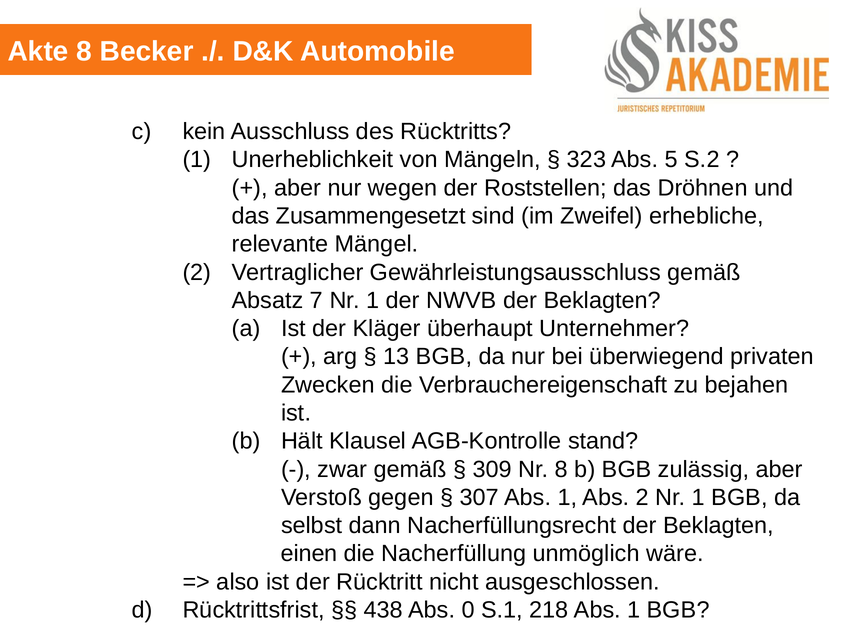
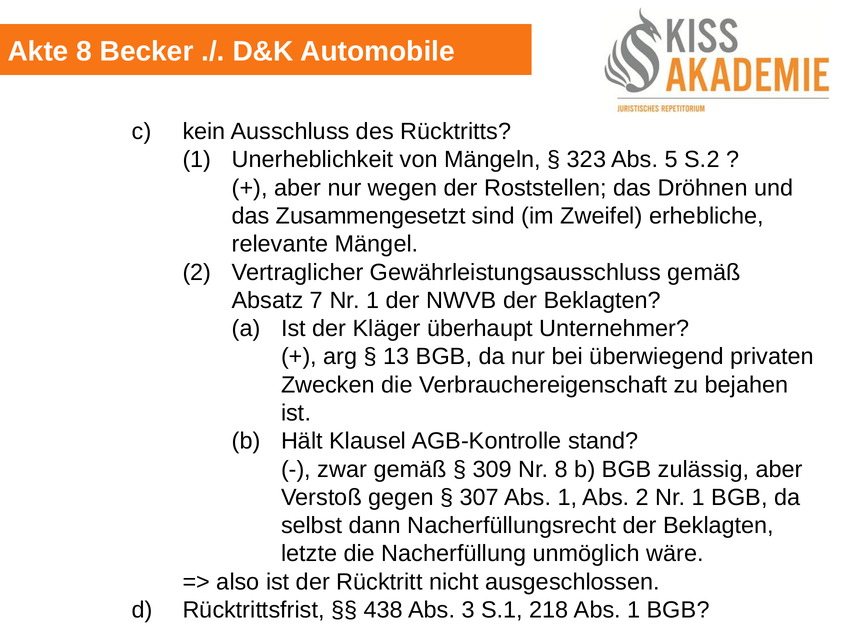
einen: einen -> letzte (309, 554)
0: 0 -> 3 (468, 610)
